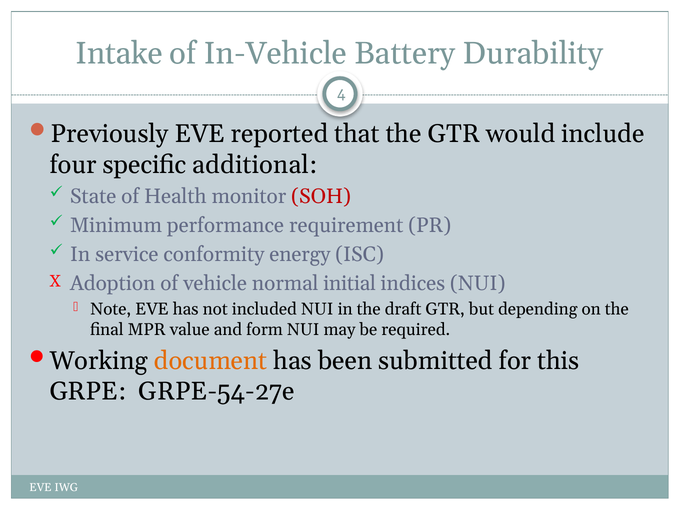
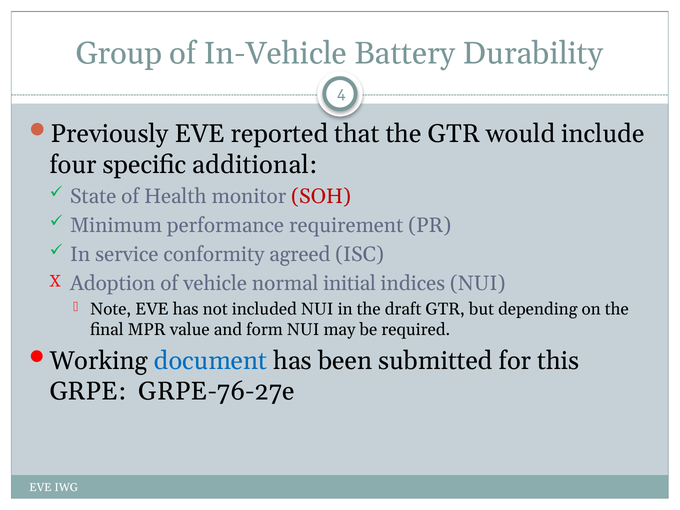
Intake: Intake -> Group (119, 54)
energy: energy -> agreed (300, 254)
document colour: orange -> blue (211, 361)
GRPE-54-27e: GRPE-54-27e -> GRPE-76-27e (217, 391)
